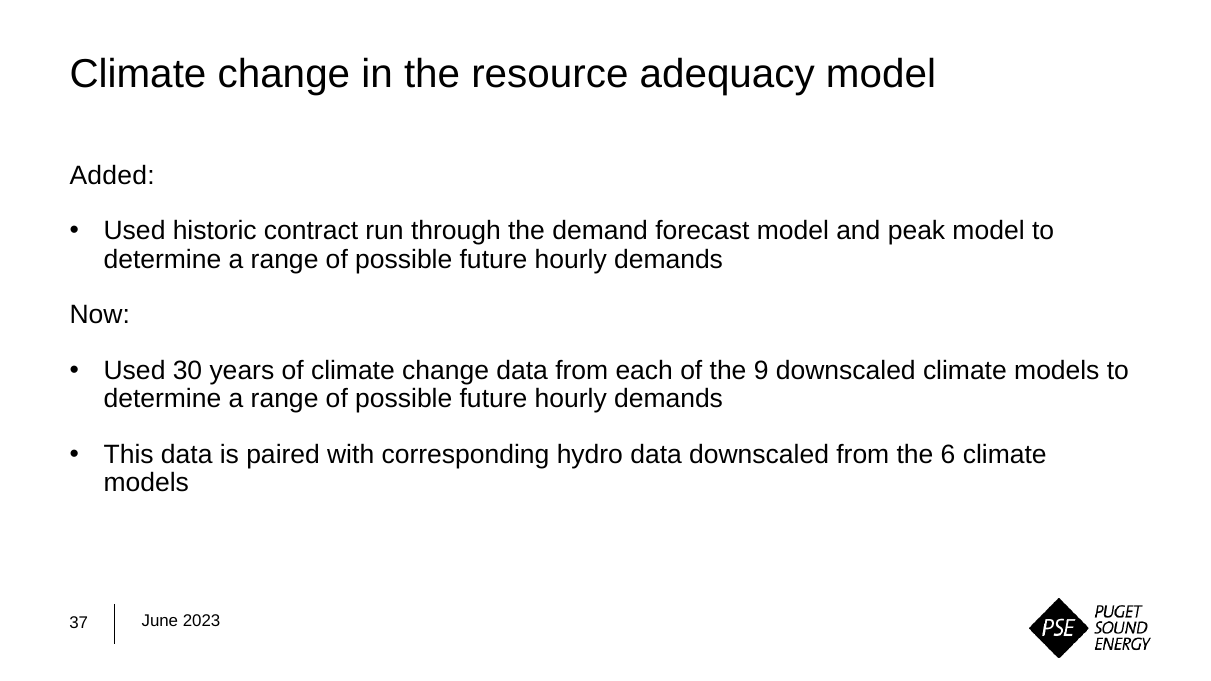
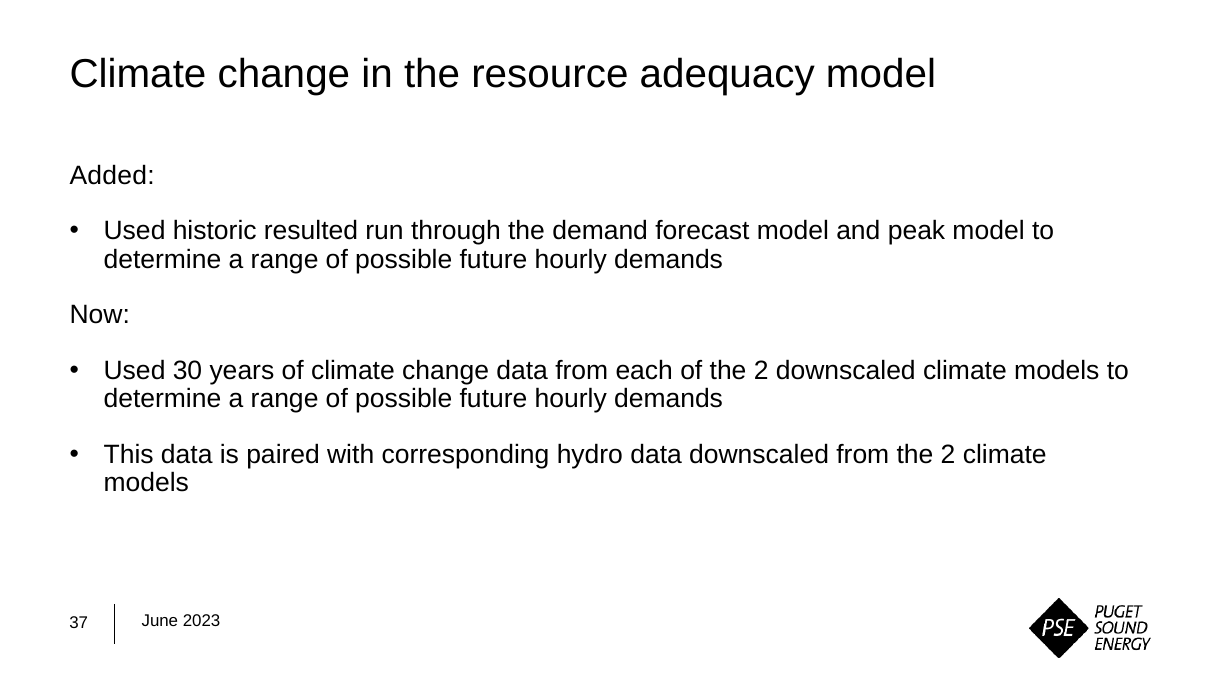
contract: contract -> resulted (311, 231)
of the 9: 9 -> 2 (761, 371)
from the 6: 6 -> 2 (948, 455)
